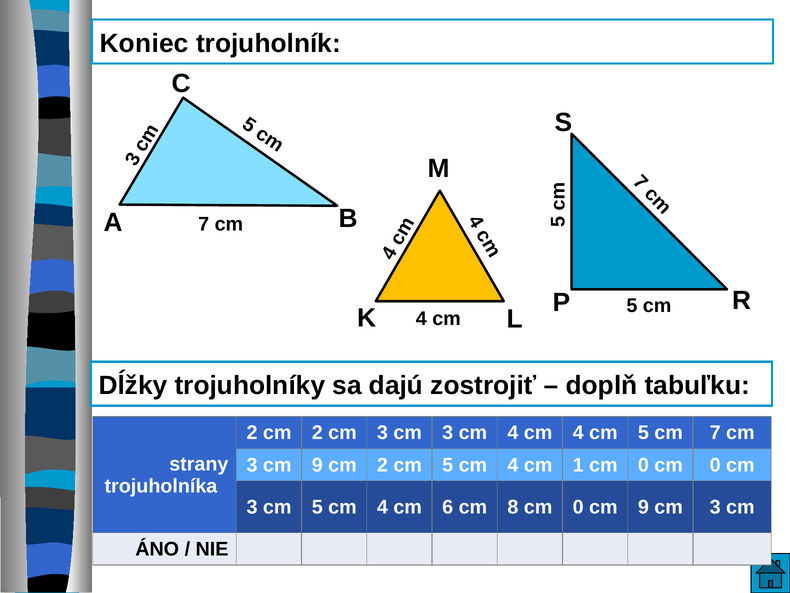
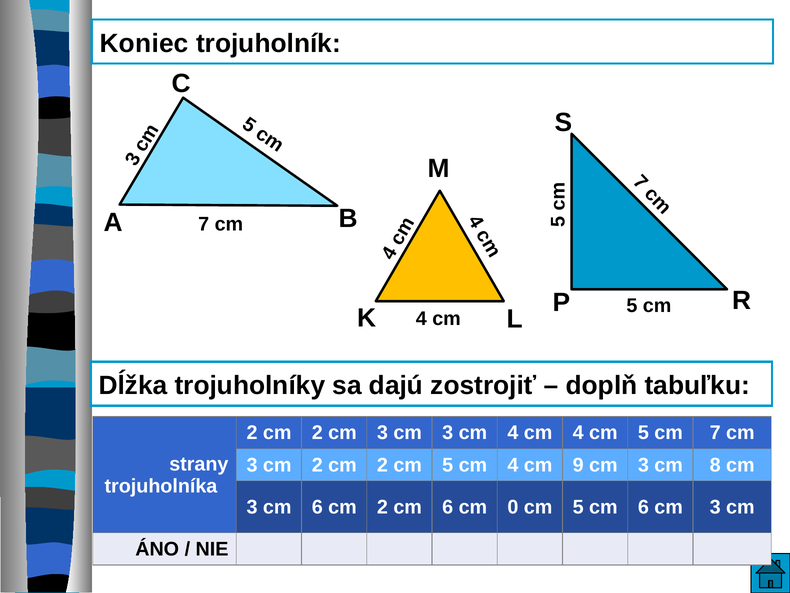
Dĺžky: Dĺžky -> Dĺžka (133, 385)
3 cm 9: 9 -> 2 (317, 465)
1: 1 -> 9 (578, 465)
0: 0 -> 3 (643, 465)
0: 0 -> 8 (715, 465)
3 cm 5: 5 -> 6 (317, 507)
4: 4 -> 2 (382, 507)
8: 8 -> 0 (513, 507)
0: 0 -> 5 (578, 507)
9: 9 -> 6 (643, 507)
